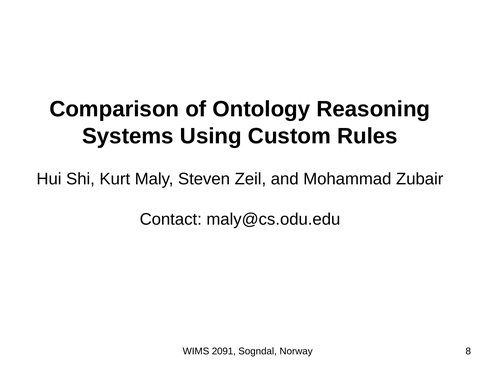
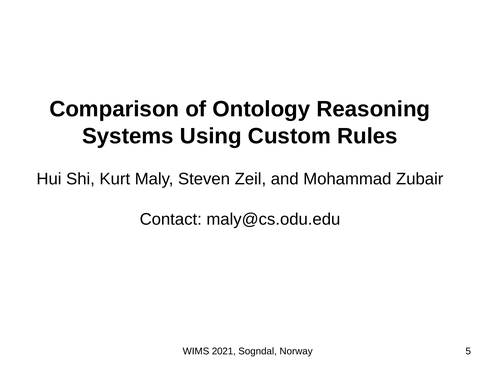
2091: 2091 -> 2021 (224, 351)
8: 8 -> 5 (468, 351)
